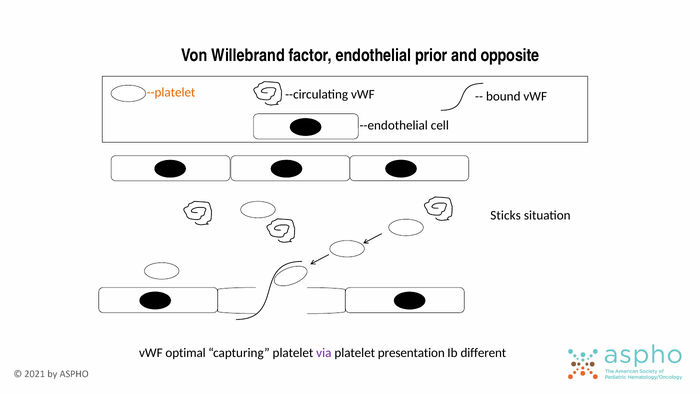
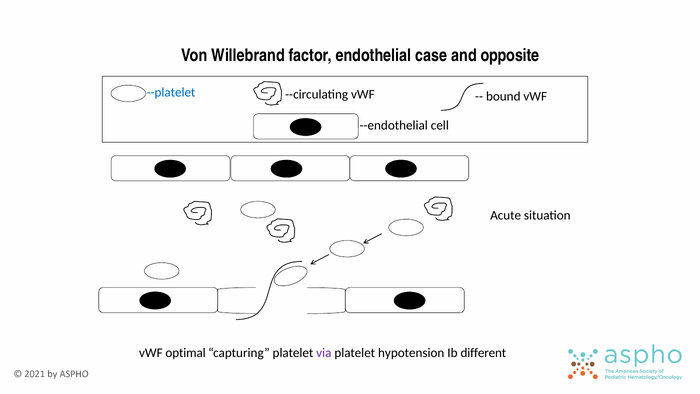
prior: prior -> case (431, 55)
--platelet colour: orange -> blue (171, 92)
Sticks: Sticks -> Acute (506, 215)
presentation: presentation -> hypotension (411, 353)
